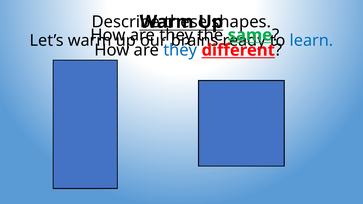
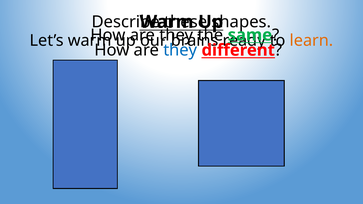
learn colour: blue -> orange (311, 40)
